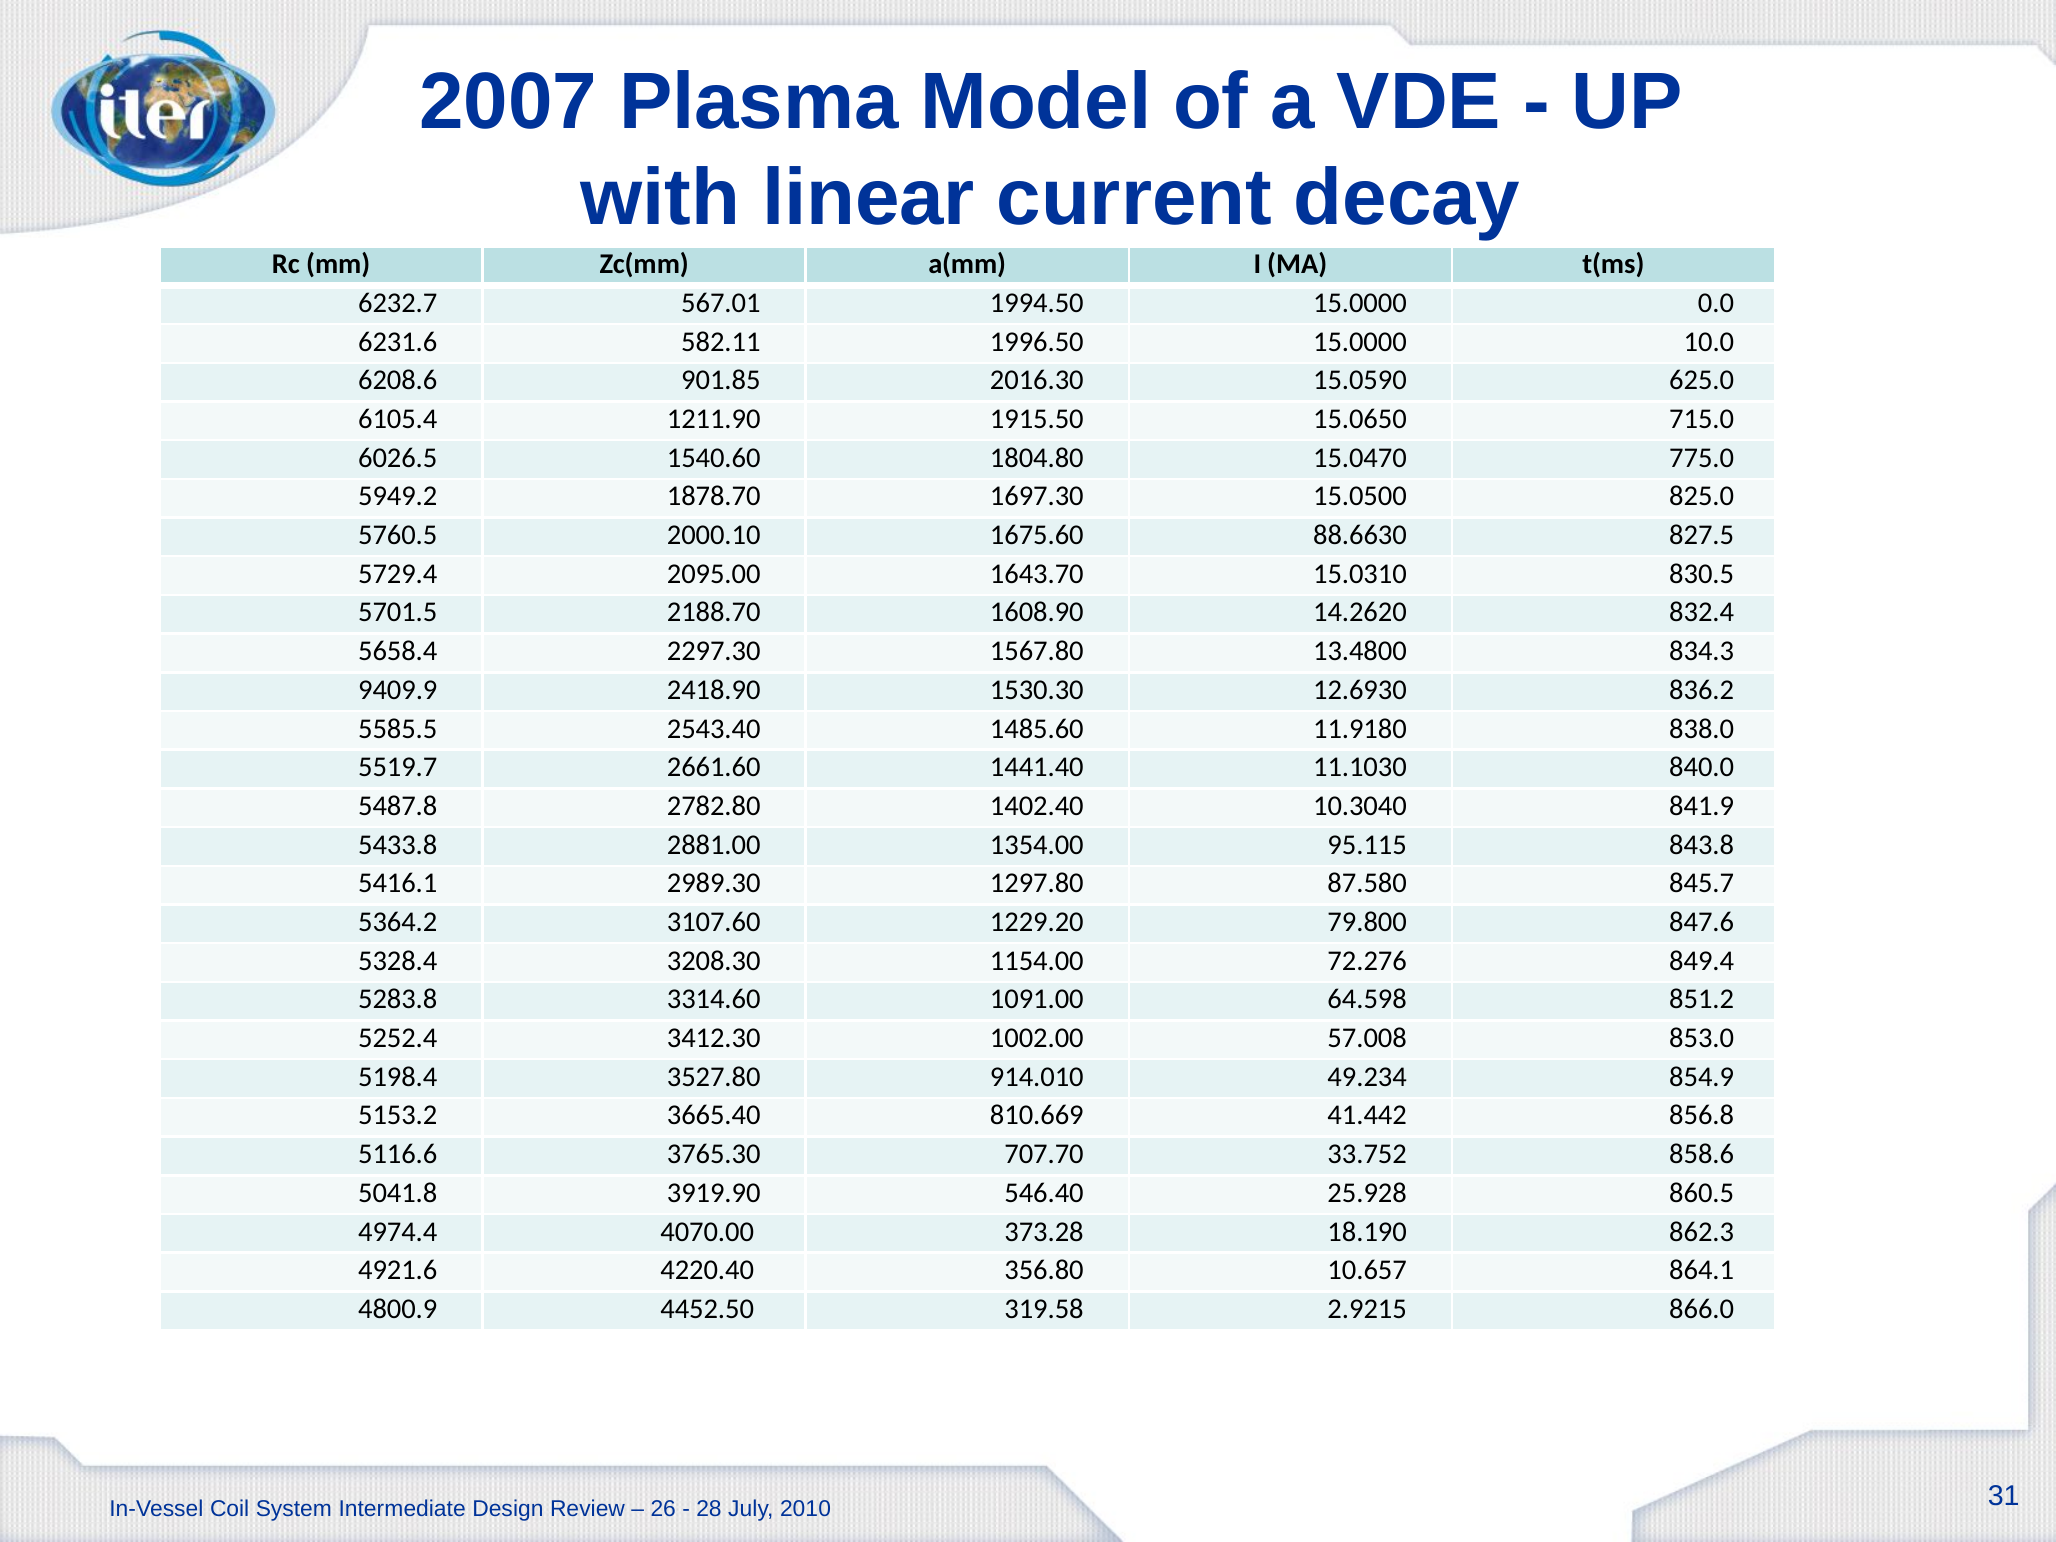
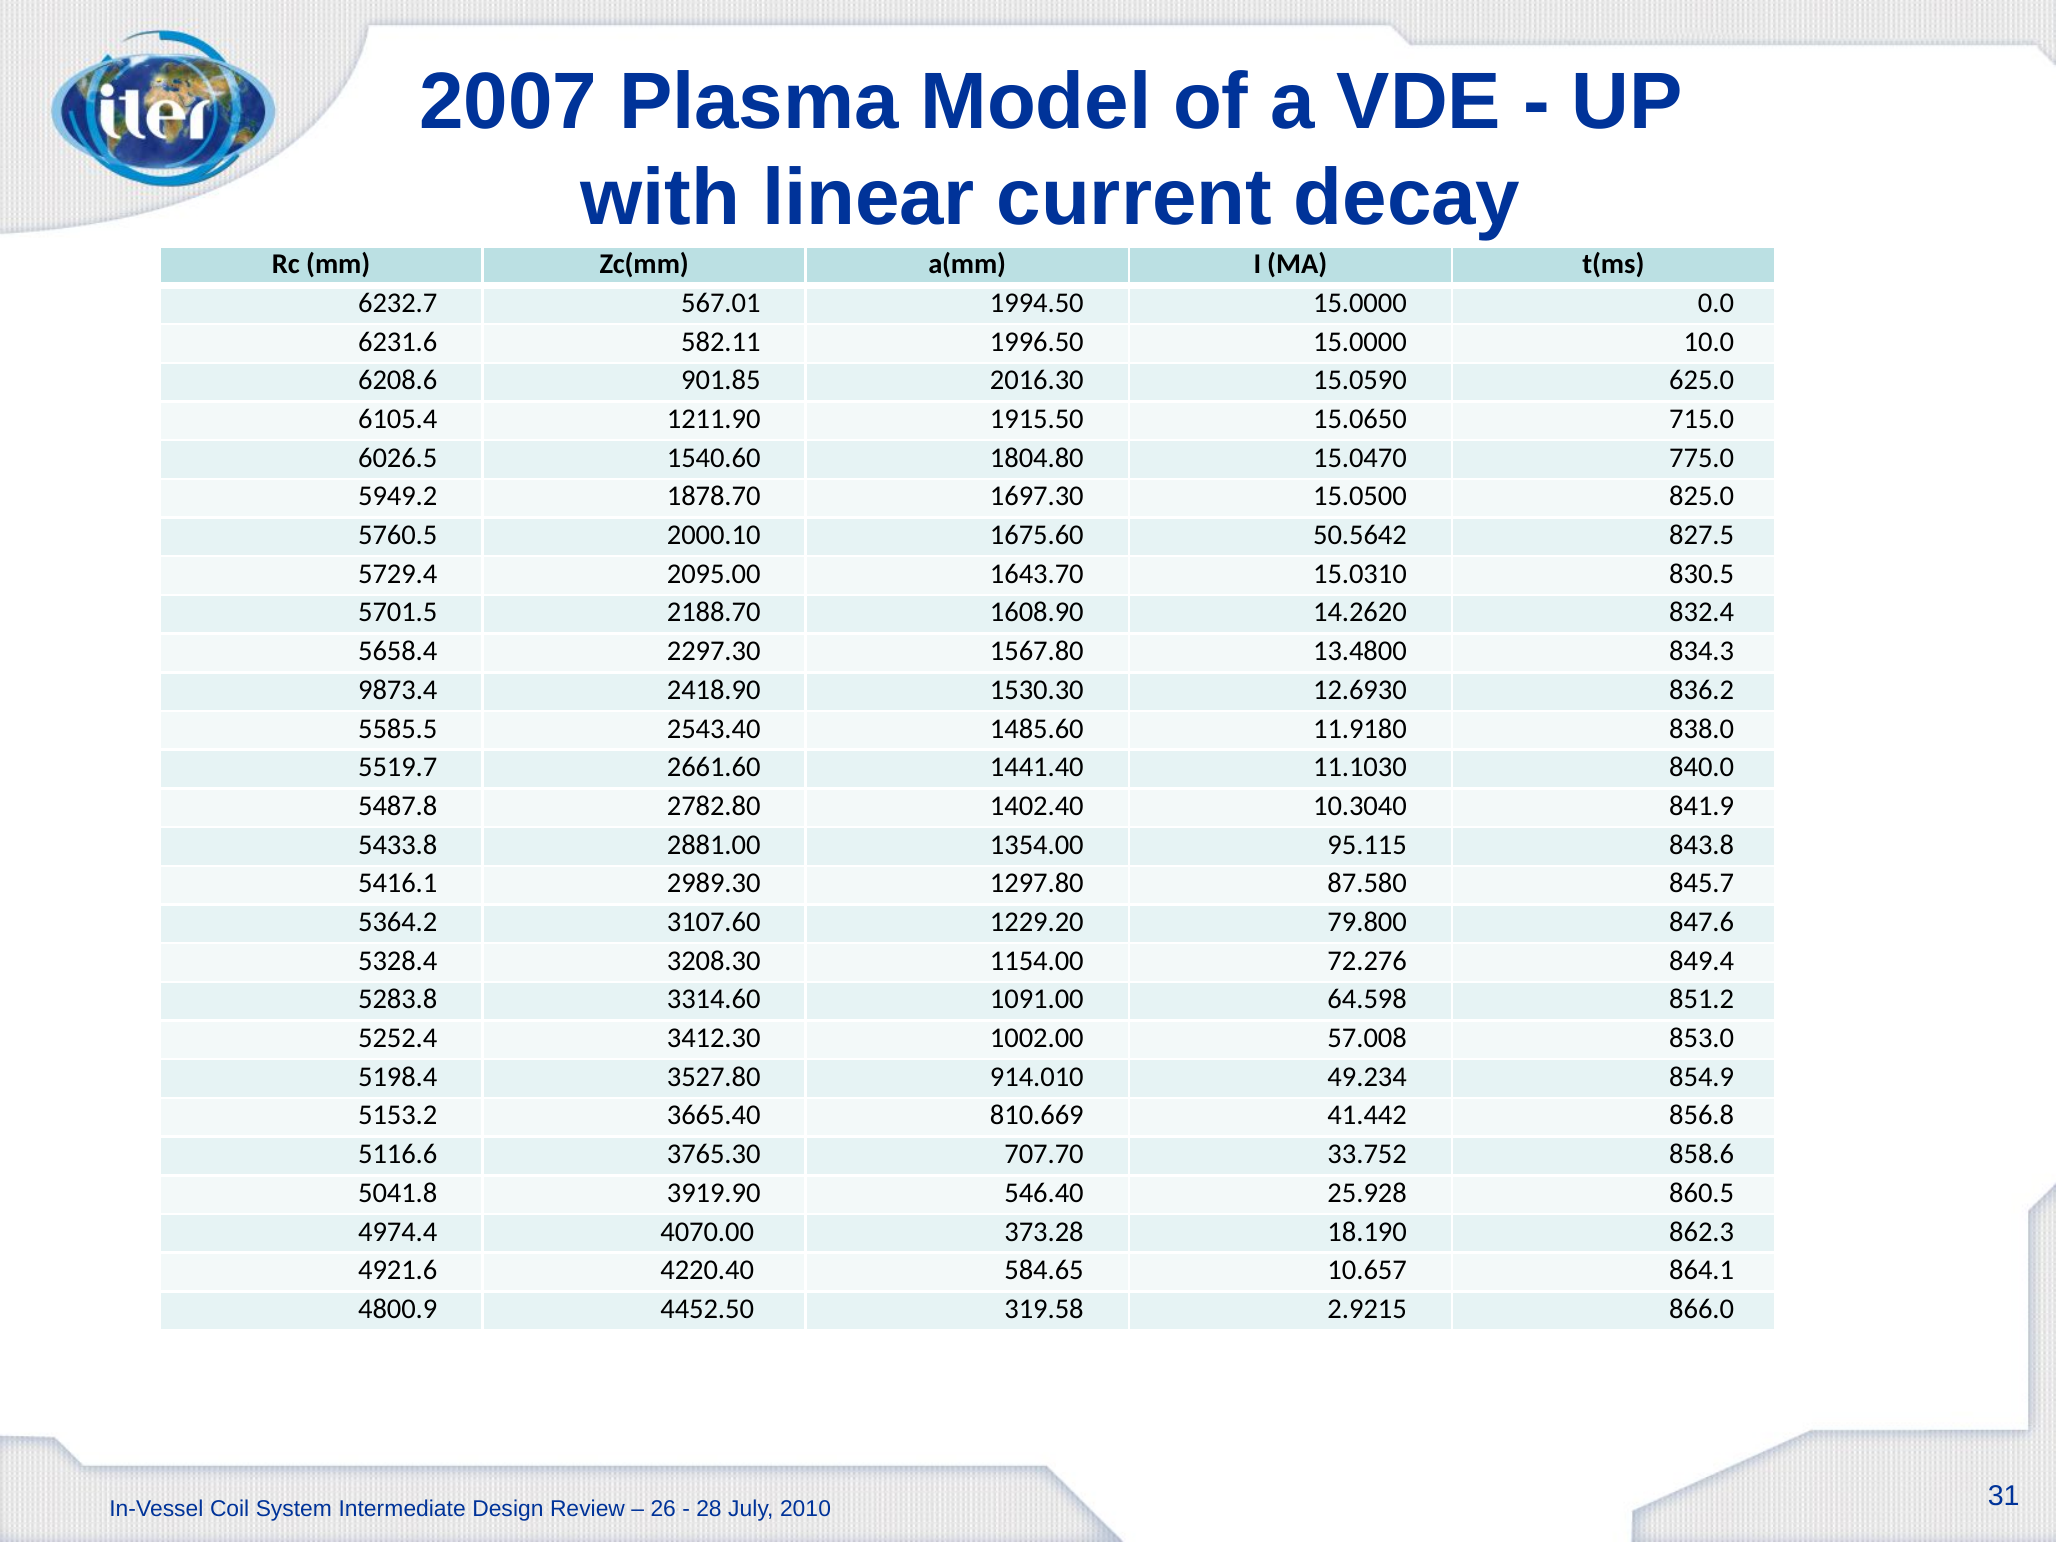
88.6630: 88.6630 -> 50.5642 (1360, 535)
9409.9: 9409.9 -> 9873.4 (398, 690)
356.80: 356.80 -> 584.65 (1044, 1270)
